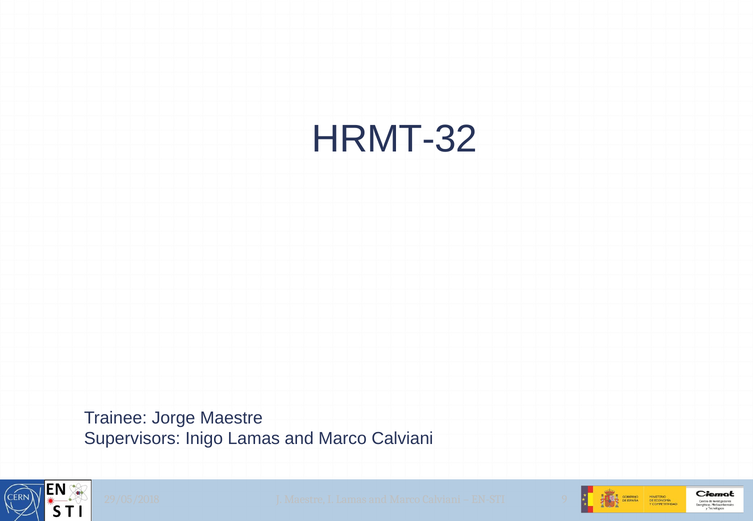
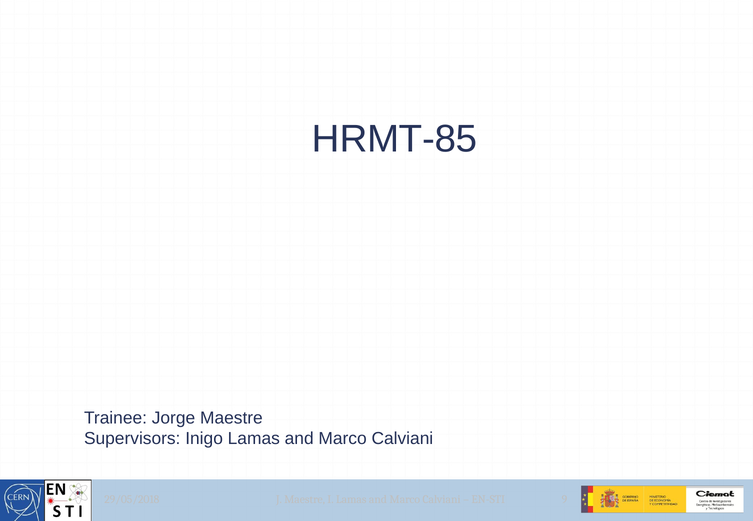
HRMT-32: HRMT-32 -> HRMT-85 (395, 139)
